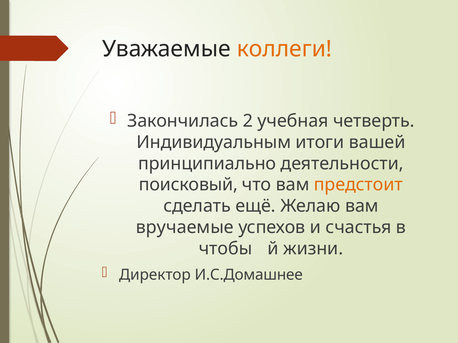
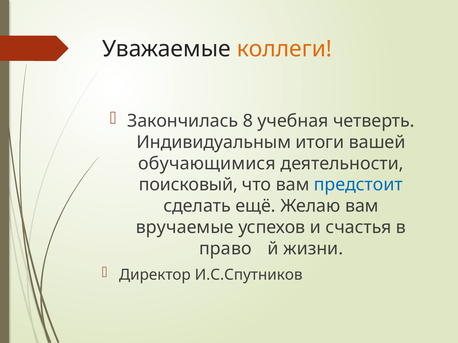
2: 2 -> 8 (248, 121)
принципиально: принципиально -> обучающимися (207, 164)
предстоит colour: orange -> blue (358, 185)
чтобы: чтобы -> право (225, 249)
И.С.Домашнее: И.С.Домашнее -> И.С.Спутников (249, 275)
